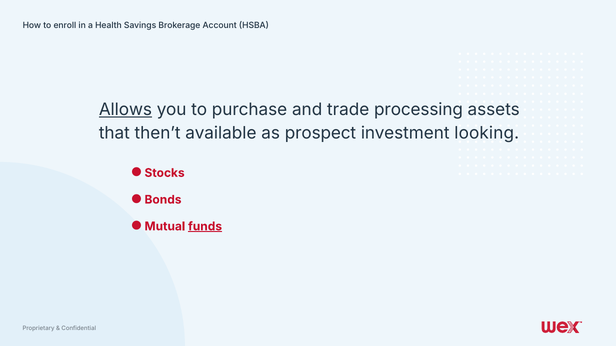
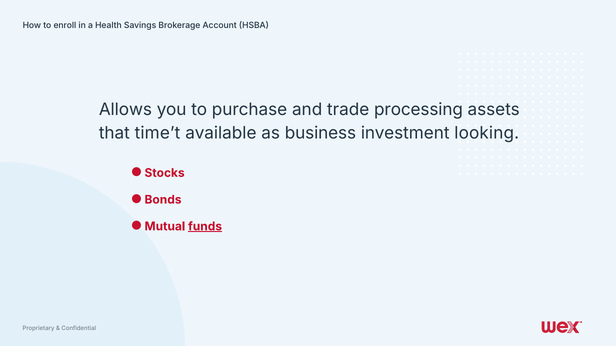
Allows underline: present -> none (125, 110)
then’t: then’t -> time’t (157, 133)
prospect: prospect -> business (320, 133)
